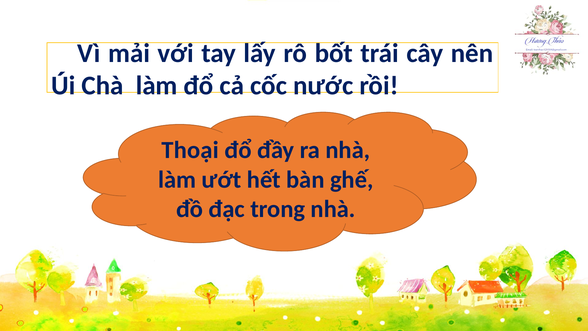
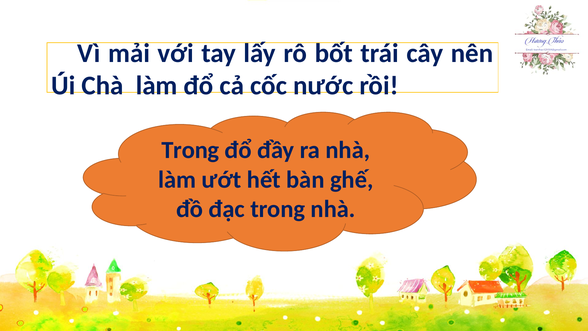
Thoại: Thoại -> Trong (190, 150)
